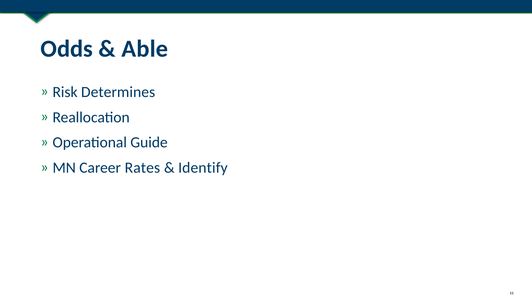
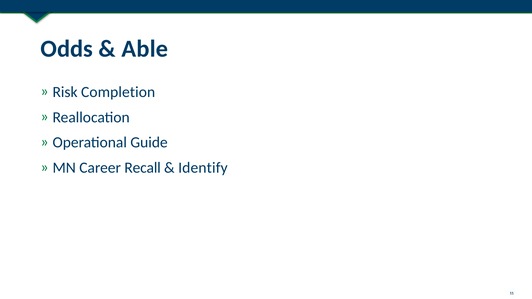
Determines: Determines -> Completion (118, 92)
Rates: Rates -> Recall (143, 168)
